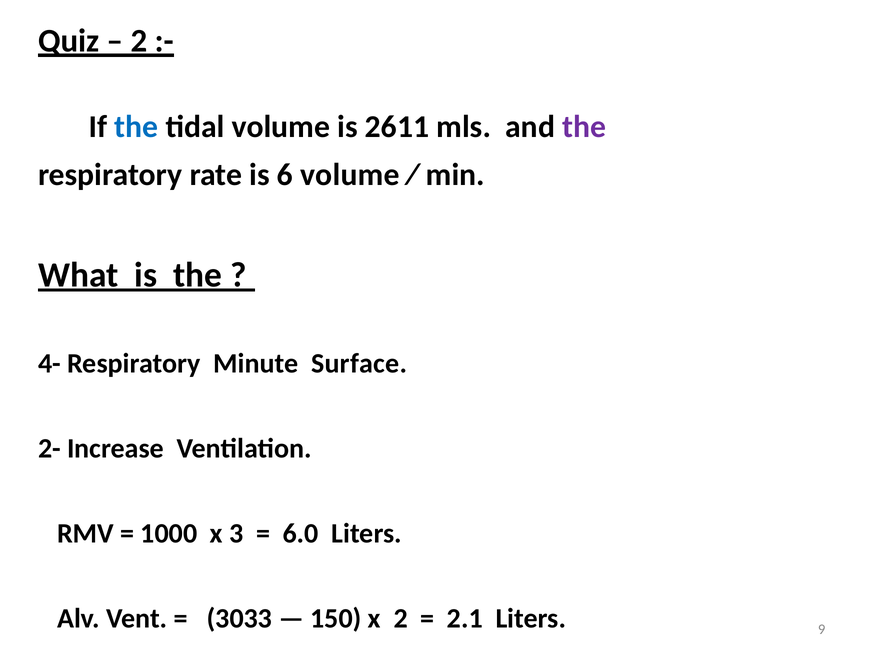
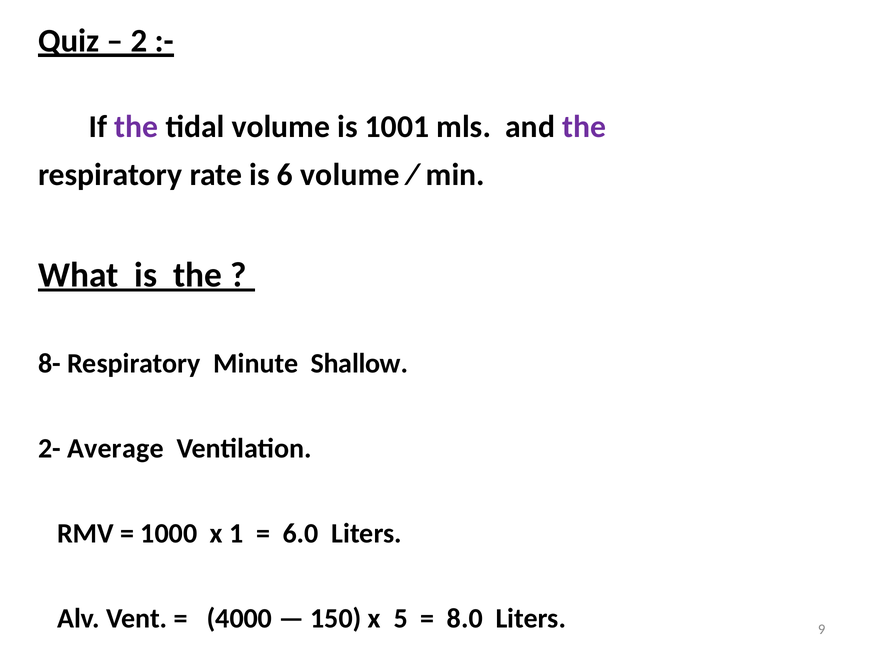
the colour: blue -> purple (136, 127)
2611: 2611 -> 1001 (397, 127)
4-: 4- -> 8- (49, 363)
Surface: Surface -> Shallow (359, 363)
Increase: Increase -> Average (115, 448)
3: 3 -> 1 (236, 533)
3033: 3033 -> 4000 (239, 618)
x 2: 2 -> 5 (401, 618)
2.1: 2.1 -> 8.0 (465, 618)
